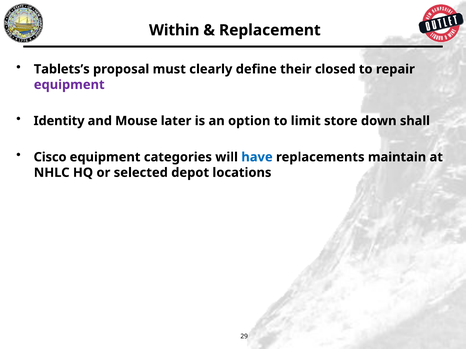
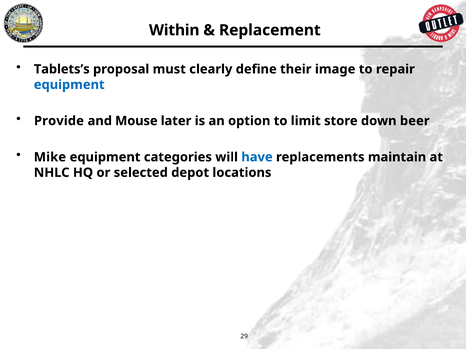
closed: closed -> image (335, 69)
equipment colour: purple -> blue (69, 85)
Identity: Identity -> Provide (59, 121)
shall: shall -> beer (415, 121)
Cisco: Cisco -> Mike (50, 157)
